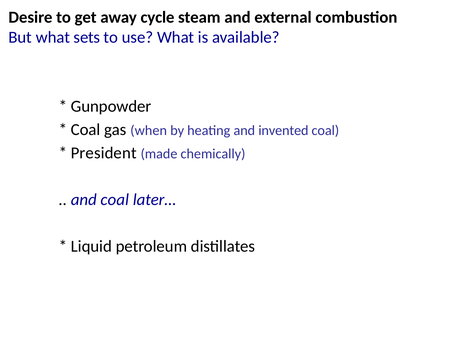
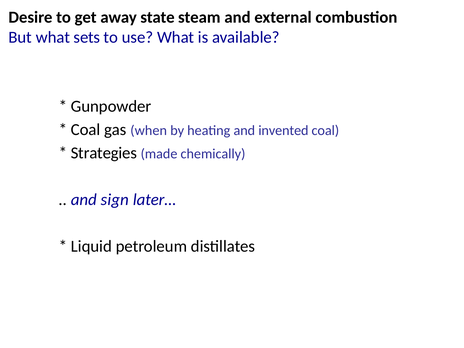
cycle: cycle -> state (157, 17)
President: President -> Strategies (104, 153)
and coal: coal -> sign (115, 200)
